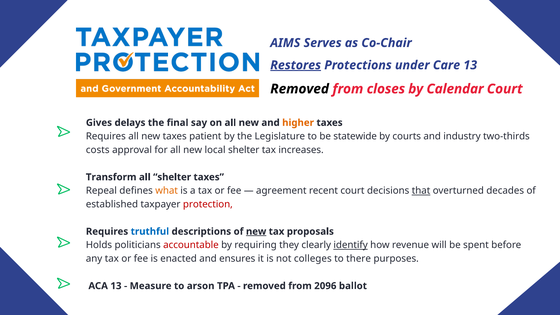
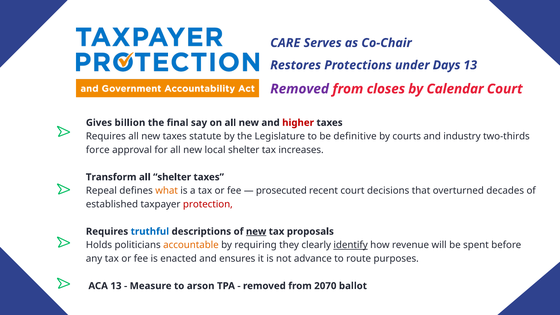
AIMS: AIMS -> CARE (285, 43)
Restores underline: present -> none (296, 65)
Care: Care -> Days (447, 65)
Removed colour: black -> purple (300, 89)
delays: delays -> billion (130, 123)
higher colour: orange -> red (298, 123)
patient: patient -> statute (205, 136)
statewide: statewide -> definitive (355, 136)
costs: costs -> force (98, 150)
agreement: agreement -> prosecuted (281, 191)
that underline: present -> none (421, 191)
accountable colour: red -> orange (191, 245)
colleges: colleges -> advance (313, 259)
there: there -> route (359, 259)
2096: 2096 -> 2070 (325, 286)
